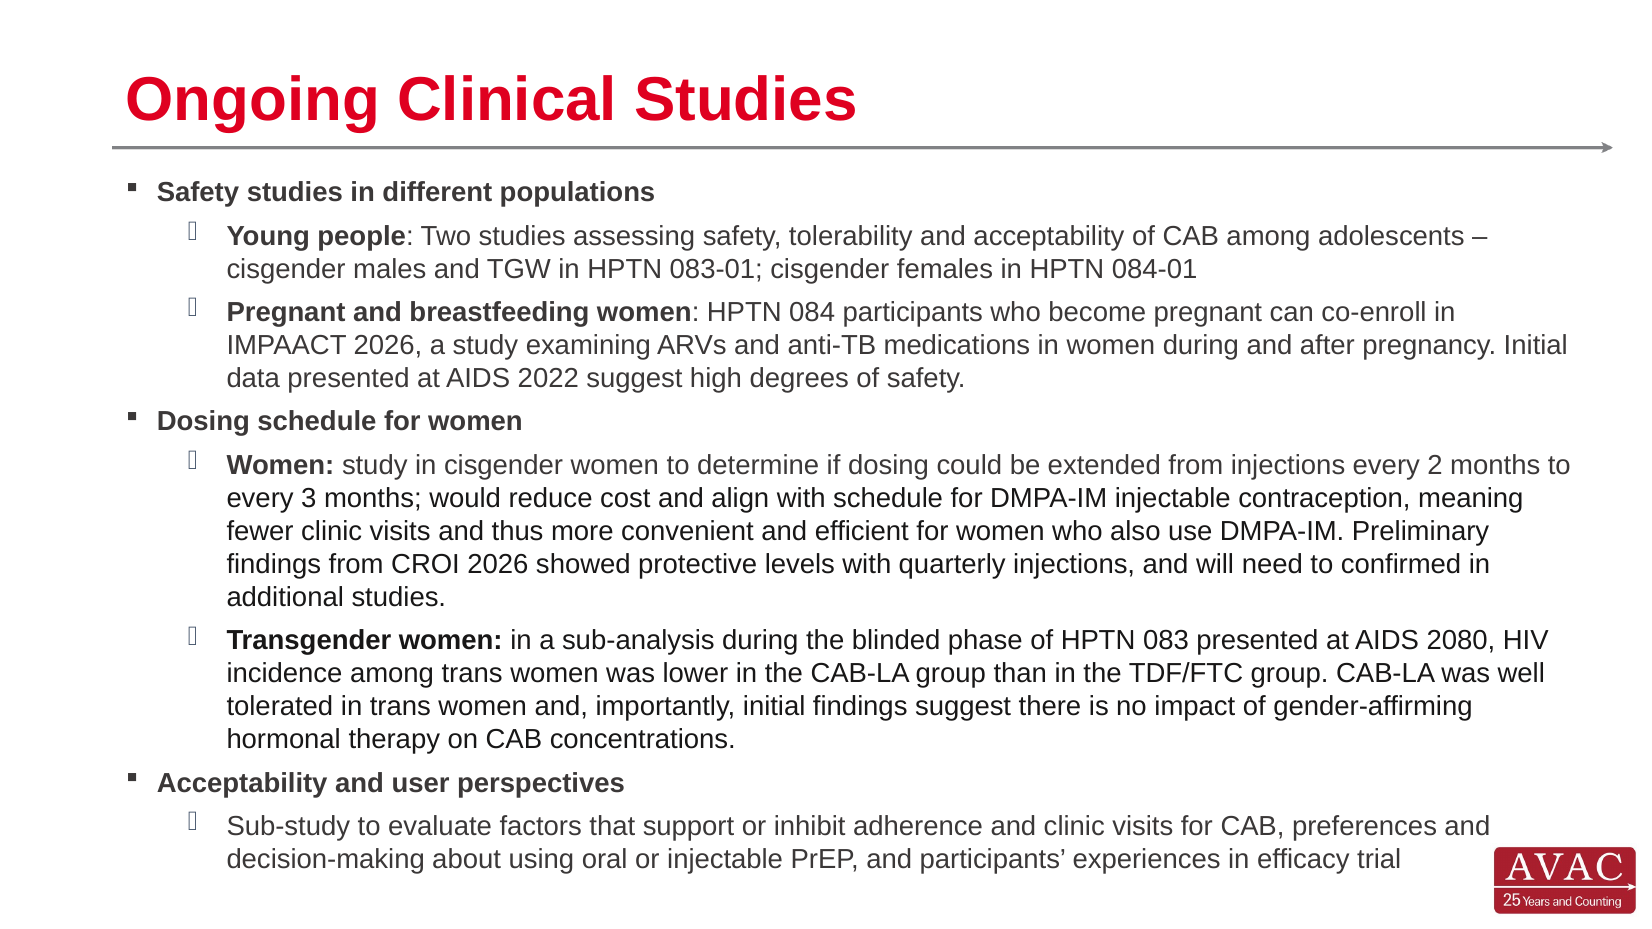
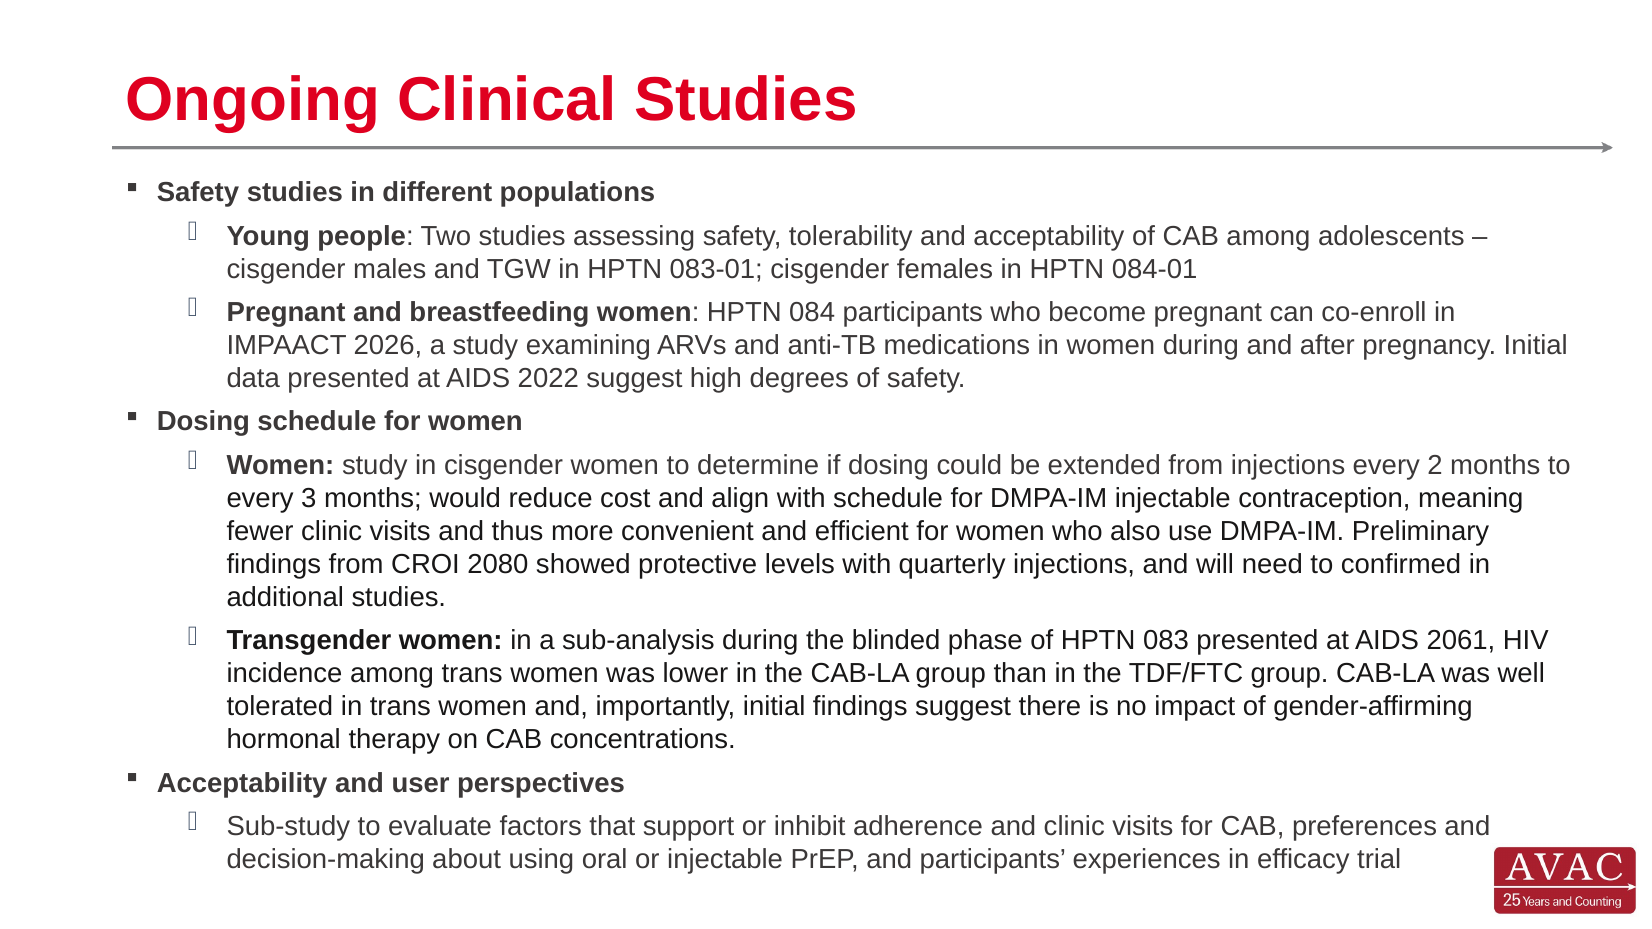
CROI 2026: 2026 -> 2080 (498, 564)
2080: 2080 -> 2061 (1461, 641)
